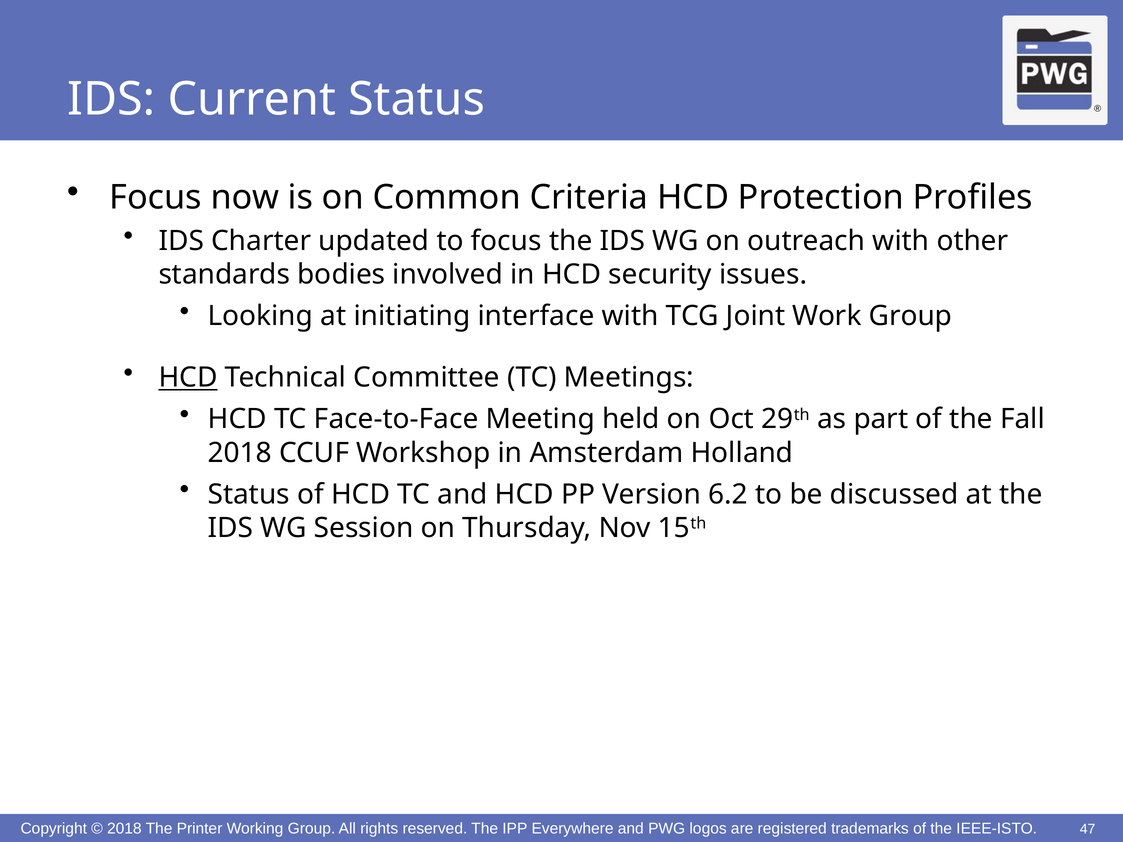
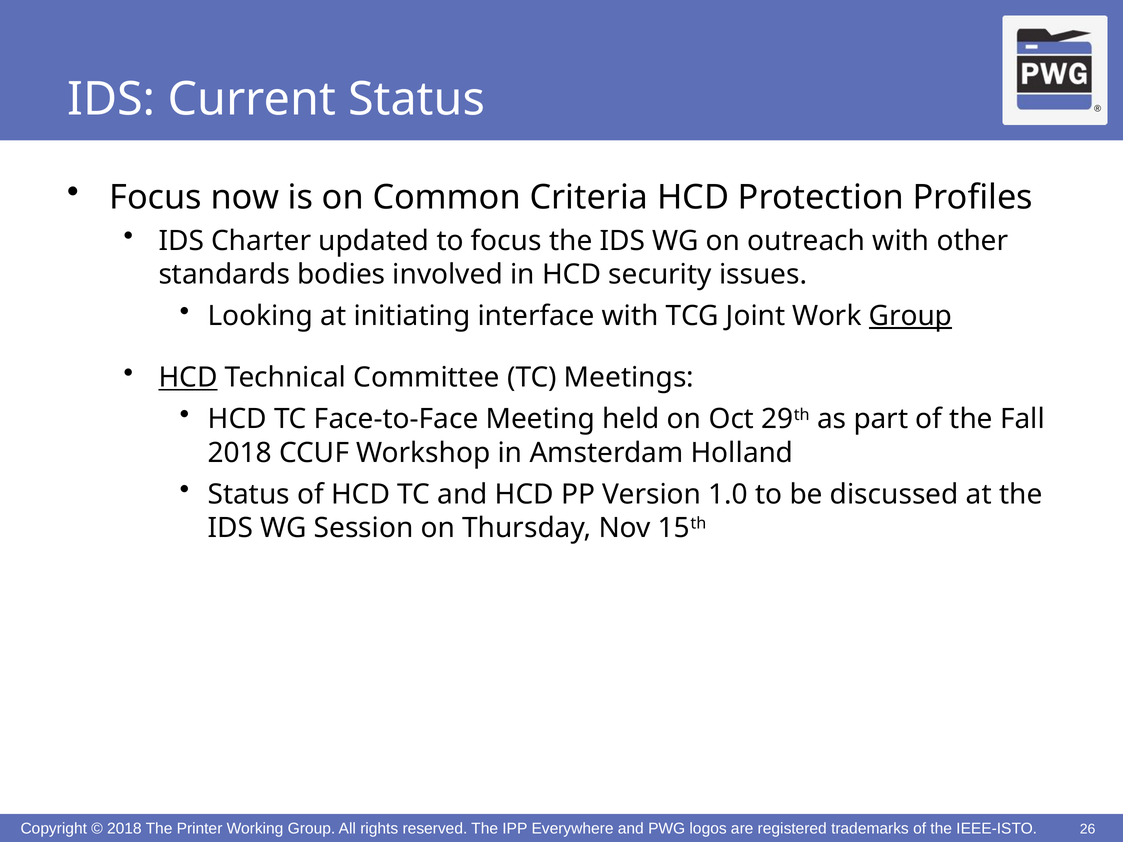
Group underline: none -> present (910, 316)
6.2: 6.2 -> 1.0 (728, 494)
47: 47 -> 26 (1088, 829)
